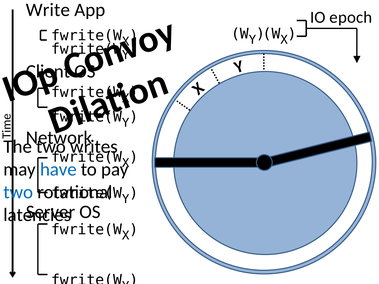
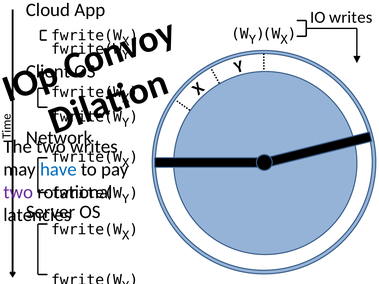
Write: Write -> Cloud (48, 10)
IO epoch: epoch -> writes (351, 17)
two colour: blue -> purple (18, 192)
